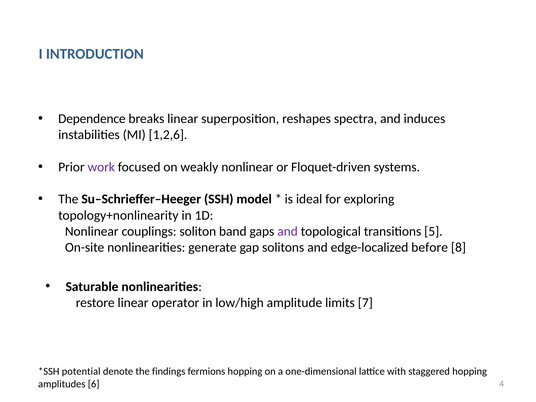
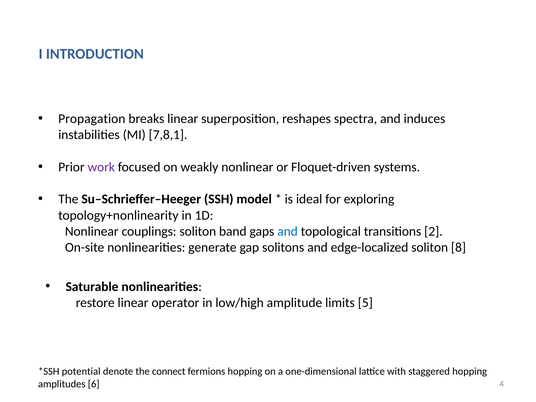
Dependence: Dependence -> Propagation (92, 119)
1,2,6: 1,2,6 -> 7,8,1 (168, 135)
and colour: purple -> blue (288, 231)
5: 5 -> 2 (433, 231)
edge-localized before: before -> soliton (430, 247)
7: 7 -> 5 (365, 303)
findings: findings -> connect (169, 371)
